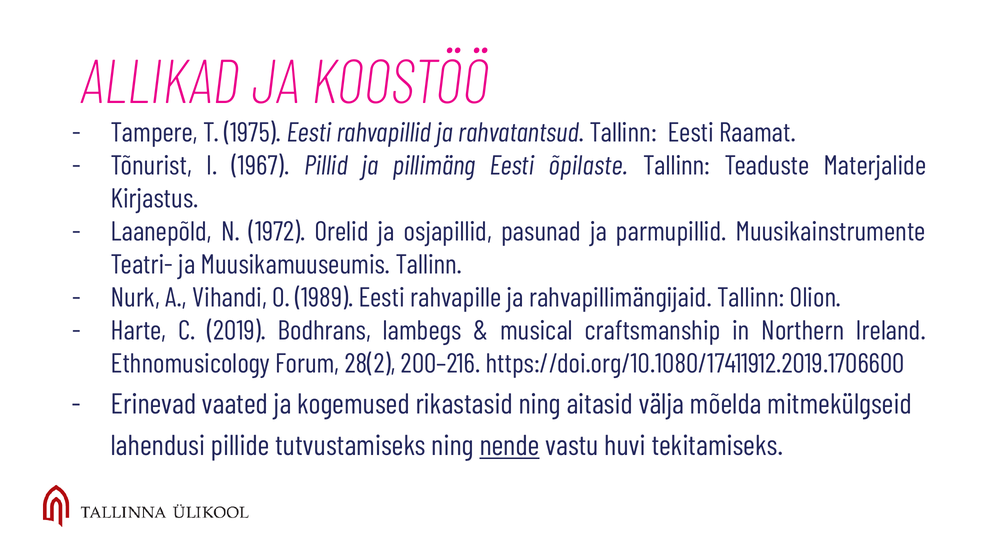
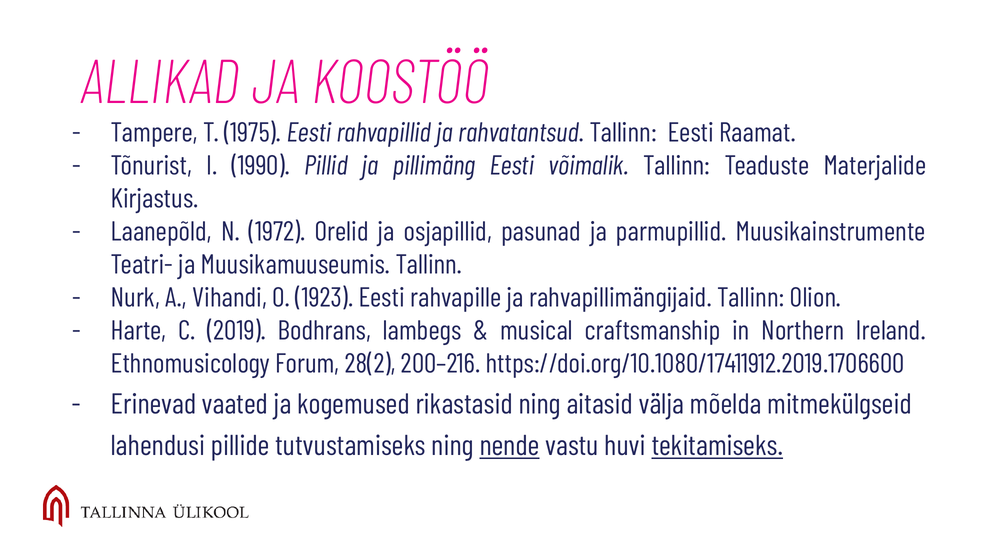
1967: 1967 -> 1990 (261, 166)
õpilaste: õpilaste -> võimalik (589, 166)
1989: 1989 -> 1923 (324, 298)
tekitamiseks underline: none -> present (717, 446)
